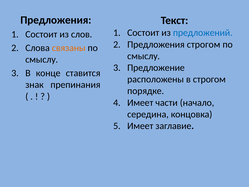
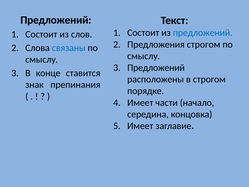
Предложения: Предложения -> Предложений (56, 20)
связаны colour: orange -> blue (69, 48)
Предложение: Предложение -> Предложений (156, 68)
